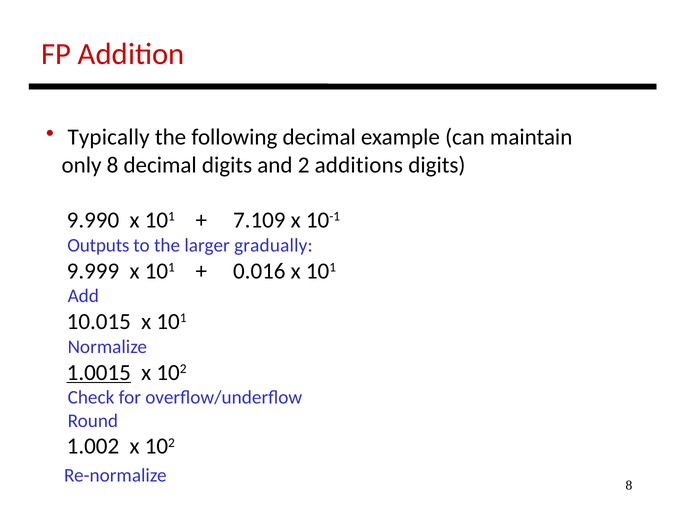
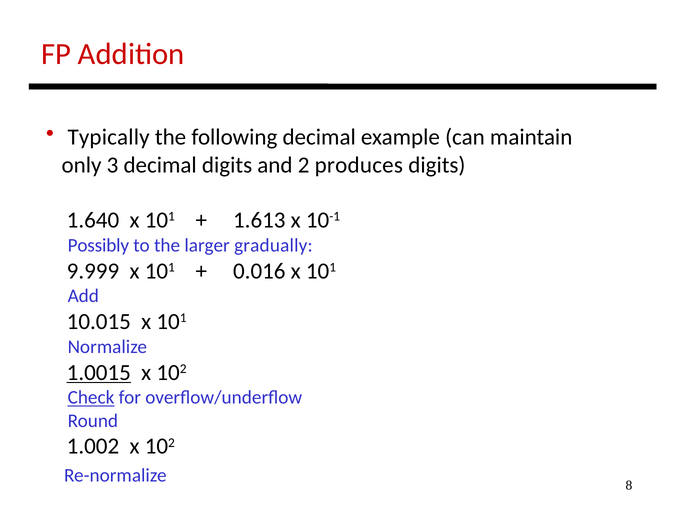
only 8: 8 -> 3 (112, 165)
additions: additions -> produces (359, 165)
9.990: 9.990 -> 1.640 (93, 220)
7.109: 7.109 -> 1.613 (259, 220)
Outputs: Outputs -> Possibly (98, 245)
Check underline: none -> present (91, 397)
